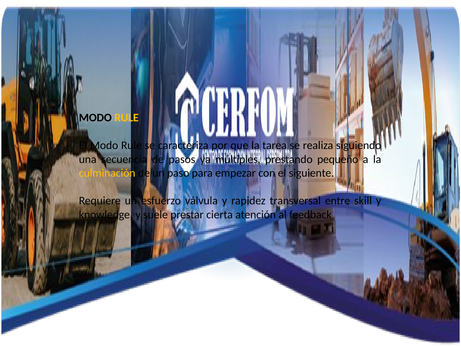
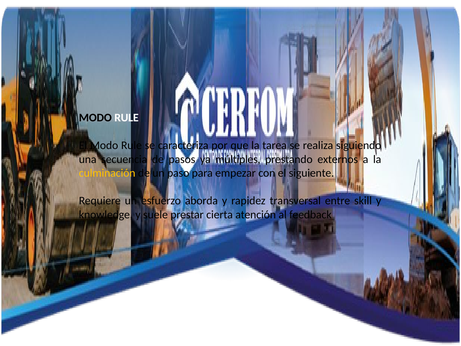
RULE colour: yellow -> white (127, 118)
pequeño: pequeño -> externos (338, 159)
válvula: válvula -> aborda (201, 201)
